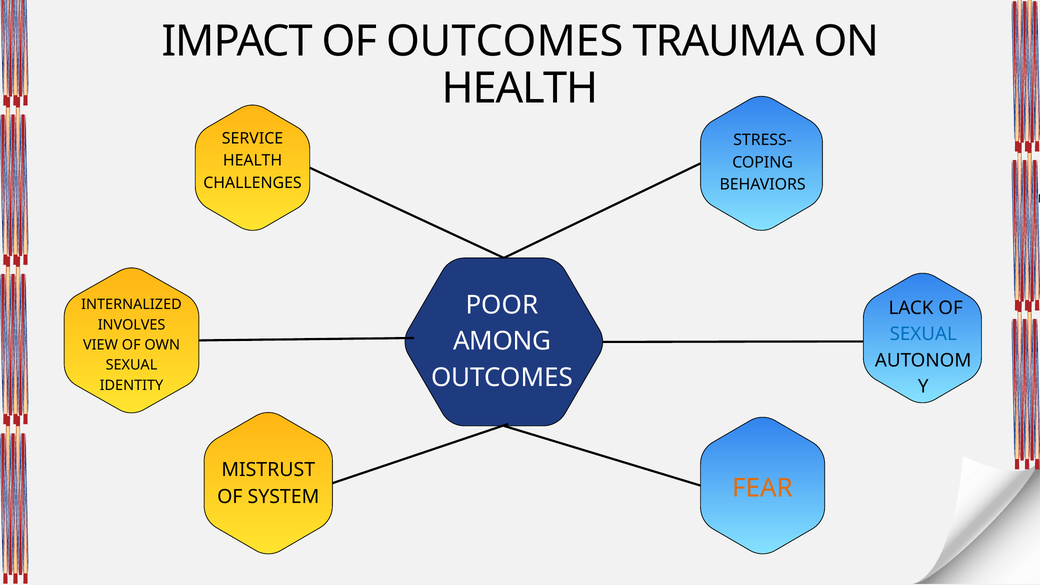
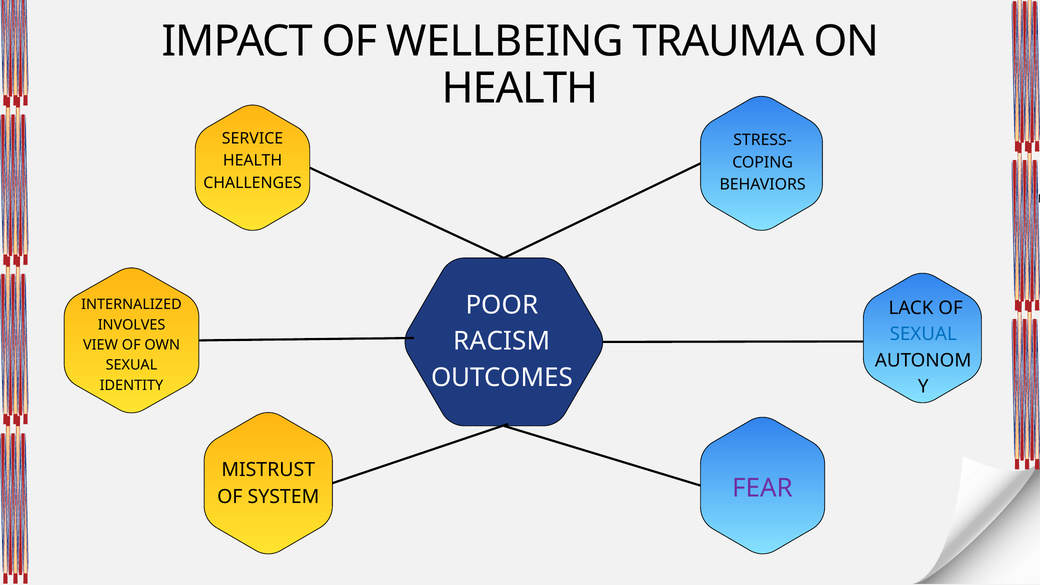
OF OUTCOMES: OUTCOMES -> WELLBEING (505, 41)
AMONG: AMONG -> RACISM (502, 341)
FEAR colour: orange -> purple (763, 488)
